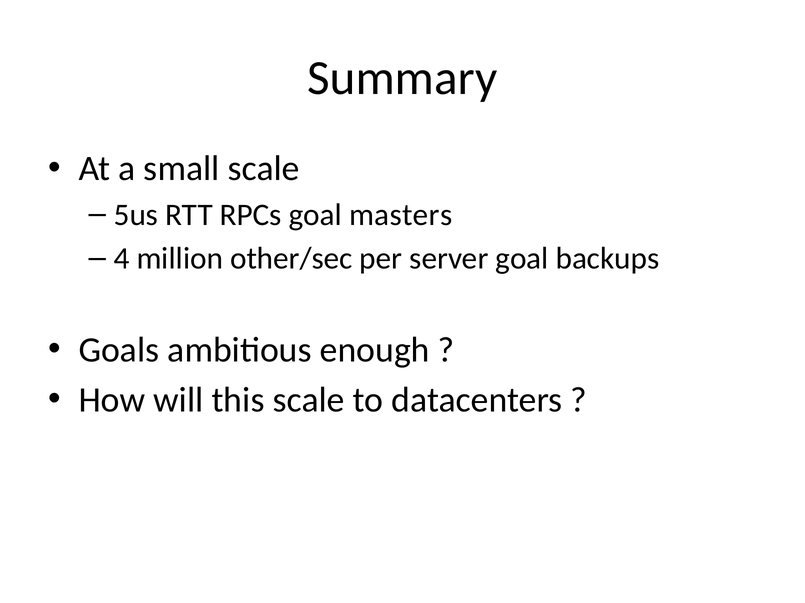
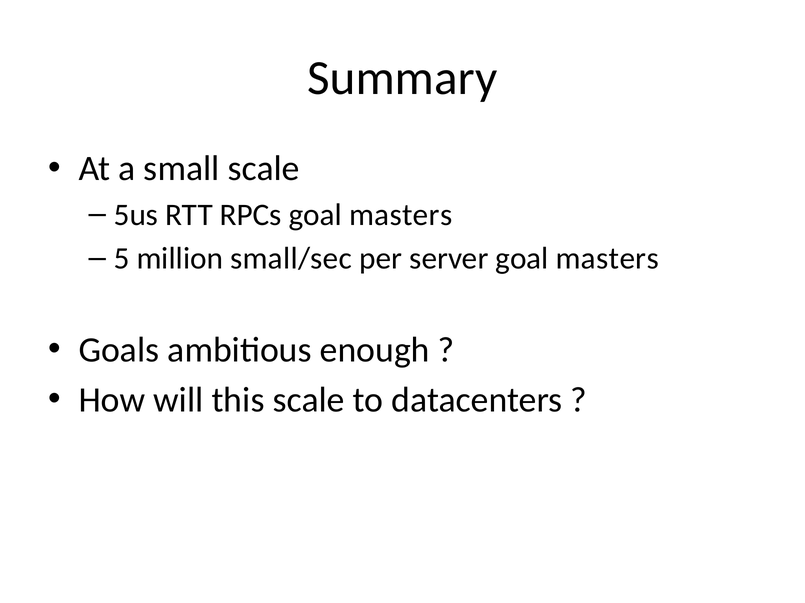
4: 4 -> 5 (122, 259)
other/sec: other/sec -> small/sec (291, 259)
server goal backups: backups -> masters (607, 259)
